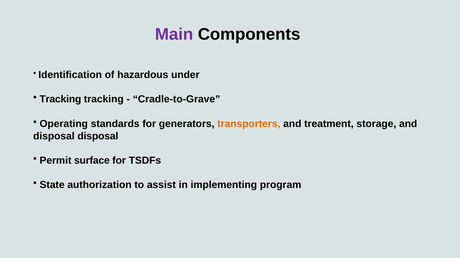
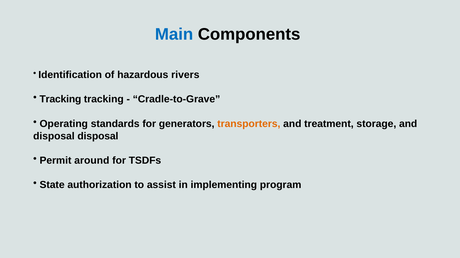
Main colour: purple -> blue (174, 35)
under: under -> rivers (185, 75)
surface: surface -> around (92, 161)
